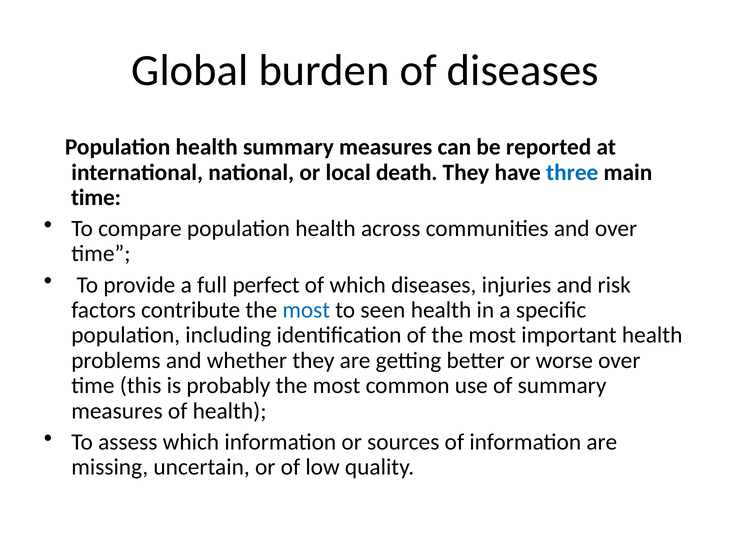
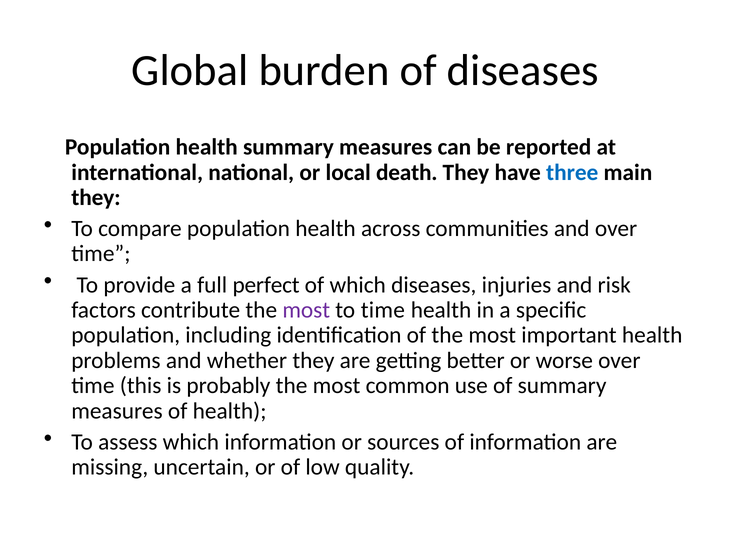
time: time -> they (96, 198)
most colour: blue -> purple (306, 310)
to seen: seen -> time (383, 310)
